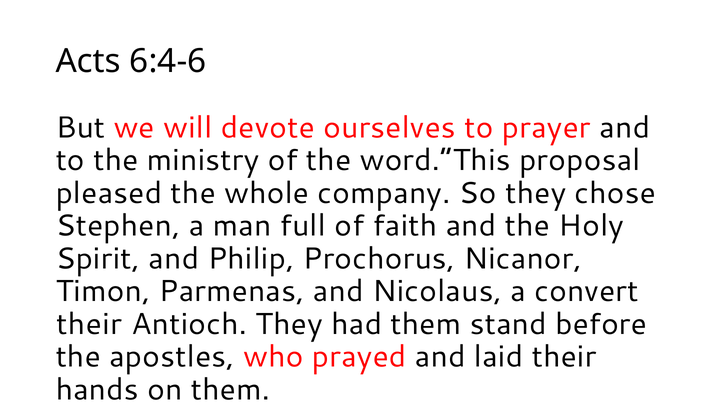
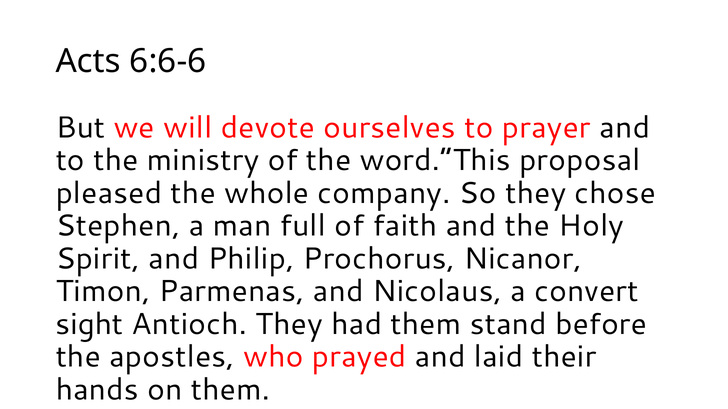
6:4-6: 6:4-6 -> 6:6-6 (168, 61)
their: their -> sight (89, 324)
